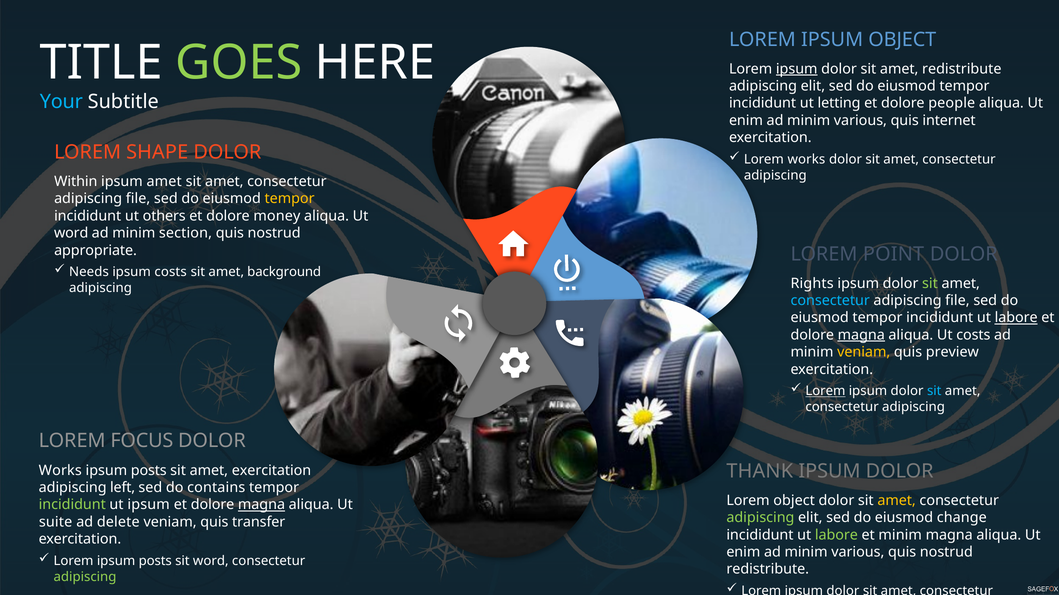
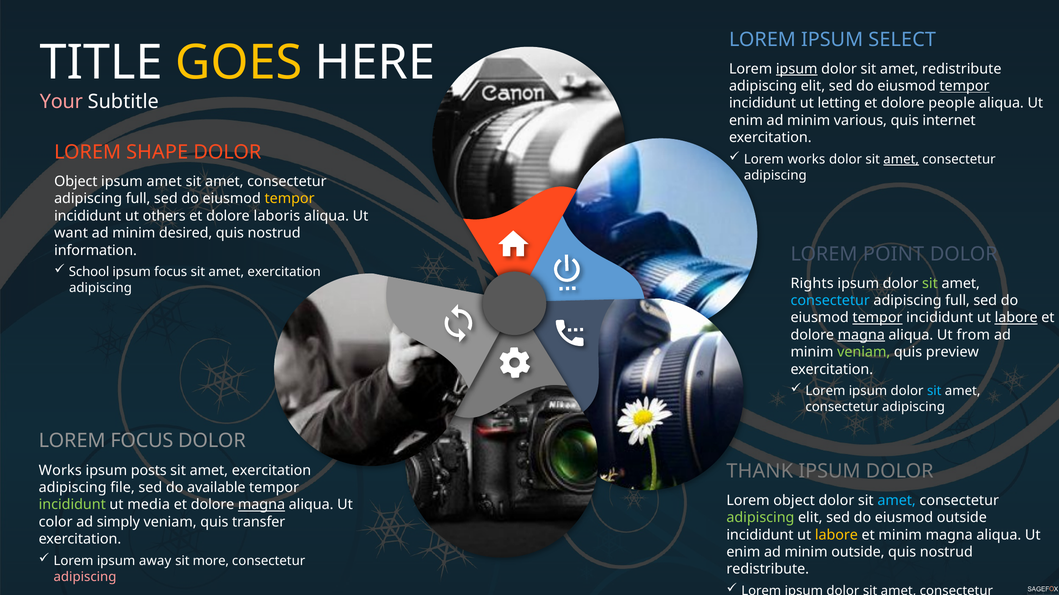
IPSUM OBJECT: OBJECT -> SELECT (902, 40)
GOES colour: light green -> yellow (239, 63)
tempor underline: none -> present (964, 86)
Your colour: light blue -> pink (61, 102)
amet underline: none -> present (901, 160)
Within: Within -> Object (76, 182)
file: file -> full (138, 199)
money: money -> laboris (277, 216)
word: word -> want (71, 233)
section: section -> desired (186, 233)
appropriate: appropriate -> information (96, 251)
Needs: Needs -> School (89, 272)
ipsum costs: costs -> focus (171, 272)
background: background -> exercitation (284, 272)
file: file -> full (958, 301)
tempor underline: none -> present (877, 318)
Ut costs: costs -> from (973, 335)
veniam colour: yellow -> light green (864, 353)
Lorem underline: present -> none (825, 392)
left: left -> file (123, 488)
contains: contains -> available (216, 488)
amet colour: yellow -> light blue (897, 501)
ut ipsum: ipsum -> media (149, 505)
eiusmod change: change -> outside (962, 518)
suite: suite -> color (56, 523)
delete: delete -> simply (118, 523)
labore colour: light green -> yellow (836, 535)
various: various -> outside (858, 553)
Lorem ipsum posts: posts -> away (155, 562)
sit word: word -> more (211, 562)
adipiscing colour: light green -> pink (85, 577)
